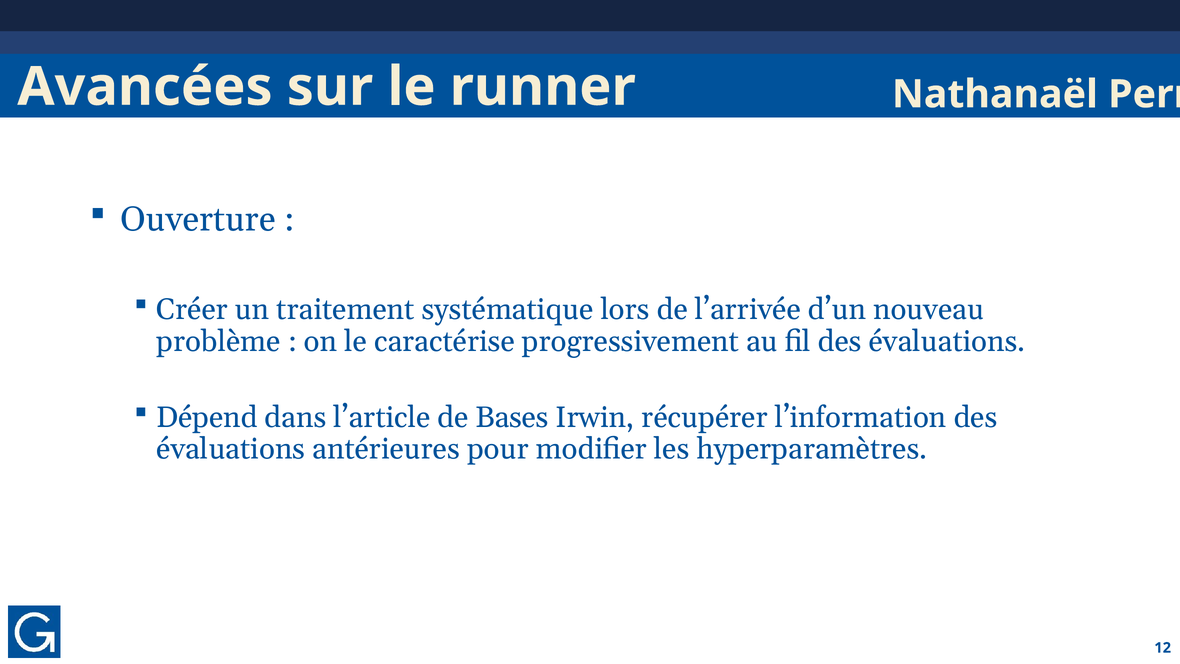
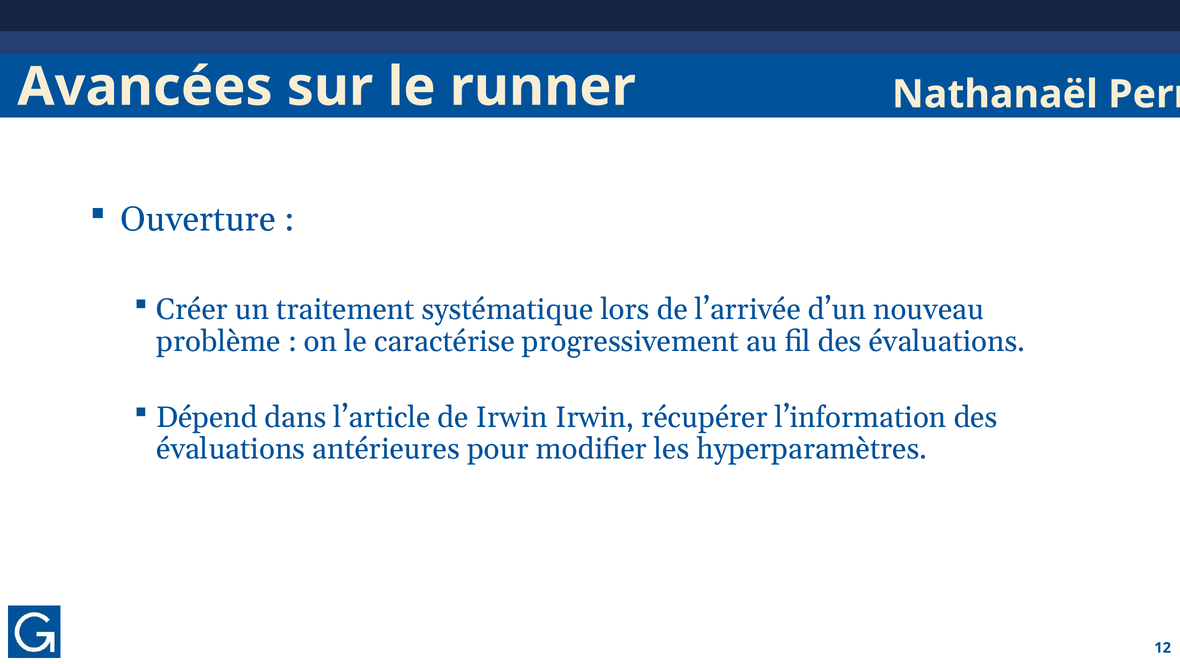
de Bases: Bases -> Irwin (512, 417)
